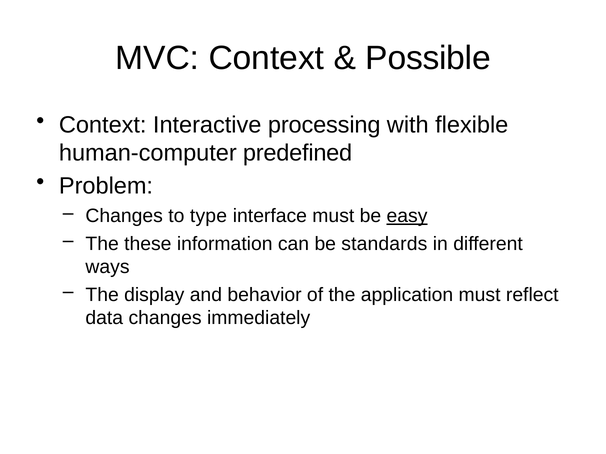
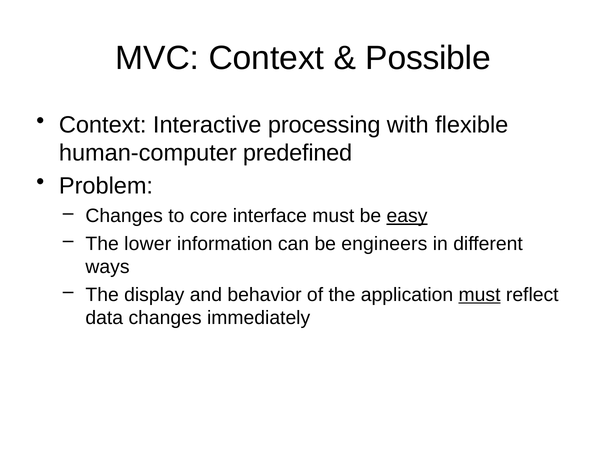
type: type -> core (209, 216)
these: these -> lower (148, 244)
standards: standards -> engineers (384, 244)
must underline: none -> present (480, 295)
